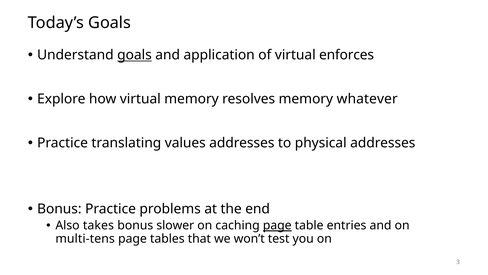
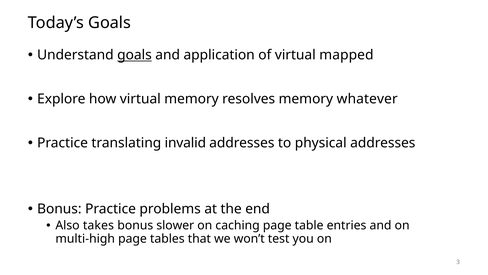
enforces: enforces -> mapped (346, 55)
values: values -> invalid (185, 143)
page underline: present -> none (277, 225)
multi-tens: multi-tens -> multi-high (85, 238)
